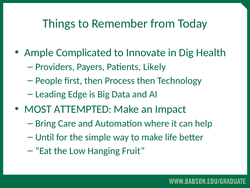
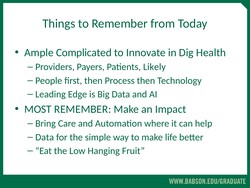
MOST ATTEMPTED: ATTEMPTED -> REMEMBER (83, 109)
Until: Until -> Data (45, 137)
